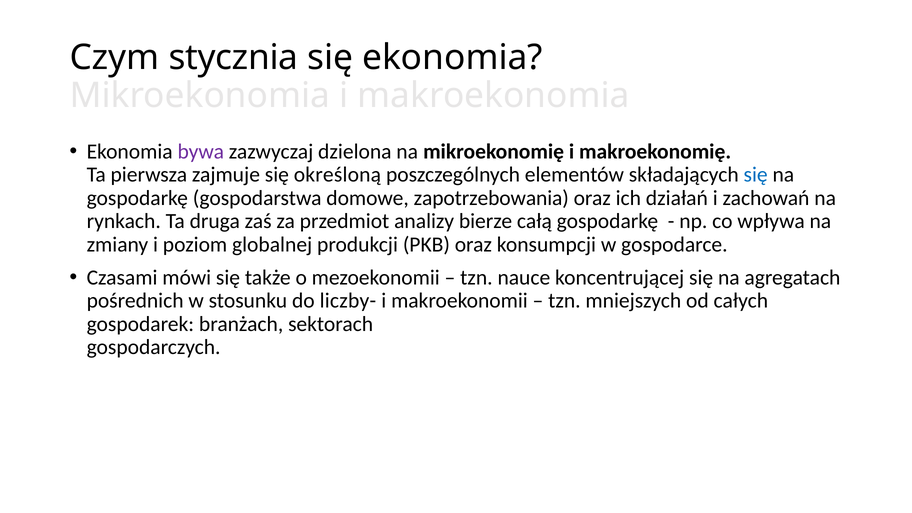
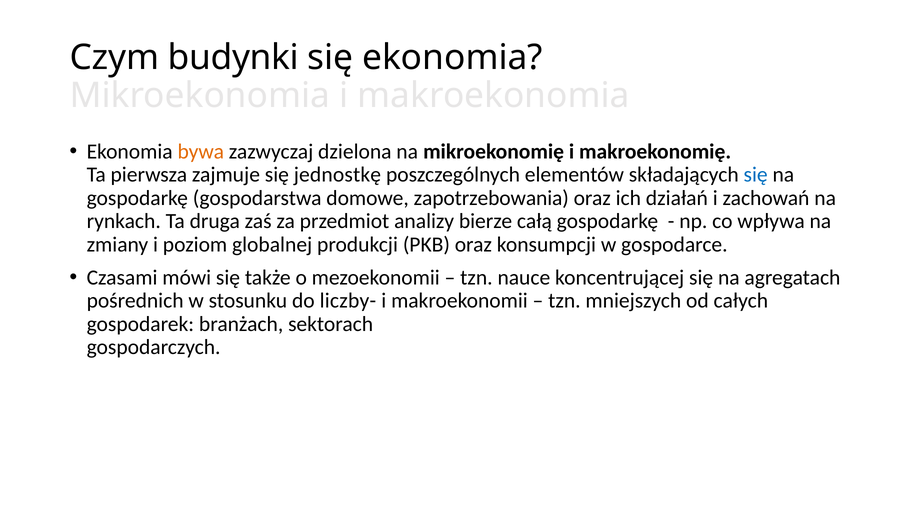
stycznia: stycznia -> budynki (233, 58)
bywa colour: purple -> orange (201, 151)
określoną: określoną -> jednostkę (337, 175)
